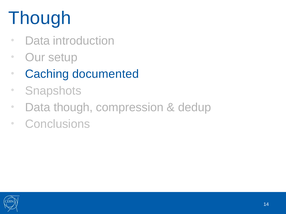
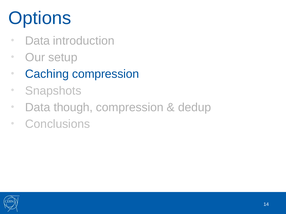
Though: Though -> Options (40, 18)
Caching documented: documented -> compression (106, 74)
